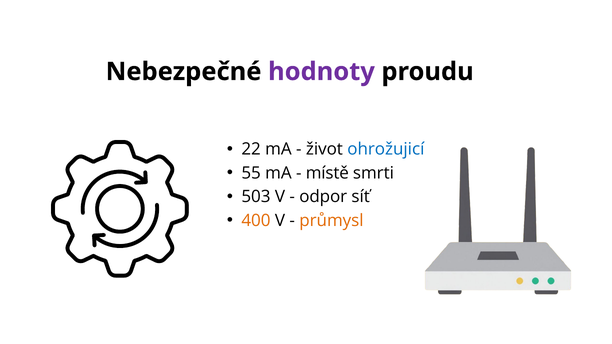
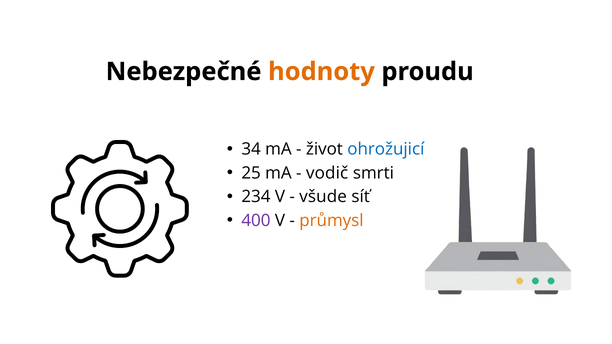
hodnoty colour: purple -> orange (321, 72)
22: 22 -> 34 (251, 149)
55: 55 -> 25 (251, 173)
místě: místě -> vodič (327, 173)
503: 503 -> 234 (256, 197)
odpor: odpor -> všude (323, 197)
400 colour: orange -> purple (256, 221)
